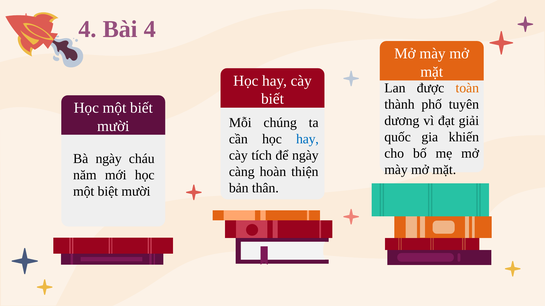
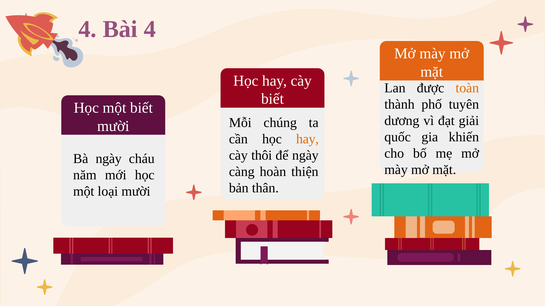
hay colour: blue -> orange (307, 139)
tích: tích -> thôi (262, 156)
biệt: biệt -> loại (108, 192)
